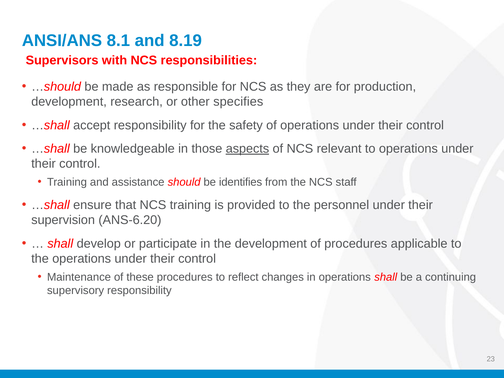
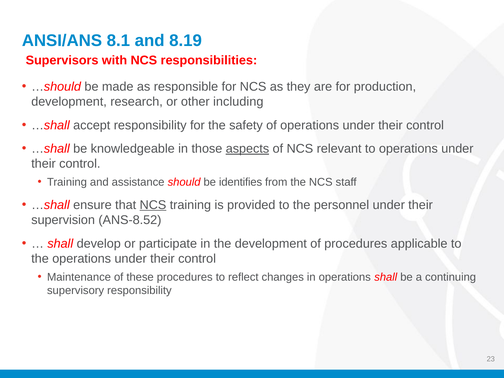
specifies: specifies -> including (238, 102)
NCS underline: none -> present (153, 205)
ANS-6.20: ANS-6.20 -> ANS-8.52 (130, 220)
